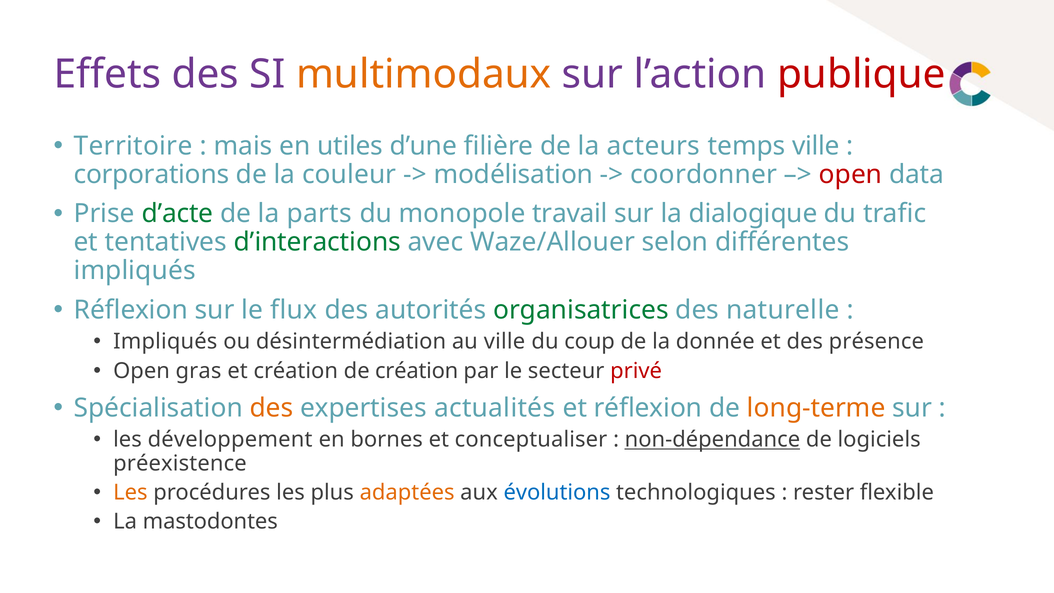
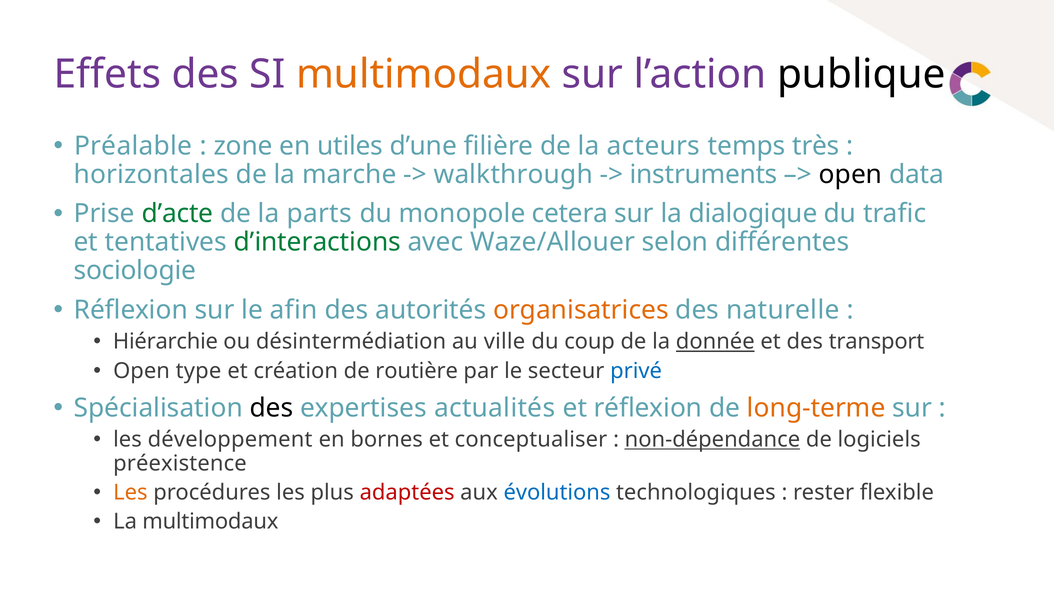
publique colour: red -> black (861, 74)
Territoire: Territoire -> Préalable (133, 146)
mais: mais -> zone (243, 146)
temps ville: ville -> très (816, 146)
corporations: corporations -> horizontales (151, 174)
couleur: couleur -> marche (349, 174)
modélisation: modélisation -> walkthrough (513, 174)
coordonner: coordonner -> instruments (704, 174)
open colour: red -> black (851, 174)
travail: travail -> cetera (570, 214)
impliqués: impliqués -> sociologie (135, 271)
flux: flux -> afin (294, 310)
organisatrices colour: green -> orange (581, 310)
Impliqués: Impliqués -> Hiérarchie (165, 342)
donnée underline: none -> present (715, 342)
présence: présence -> transport (876, 342)
gras: gras -> type (198, 371)
de création: création -> routière (417, 371)
privé colour: red -> blue (636, 371)
des colour: orange -> black (272, 408)
adaptées colour: orange -> red (407, 492)
La mastodontes: mastodontes -> multimodaux (210, 522)
